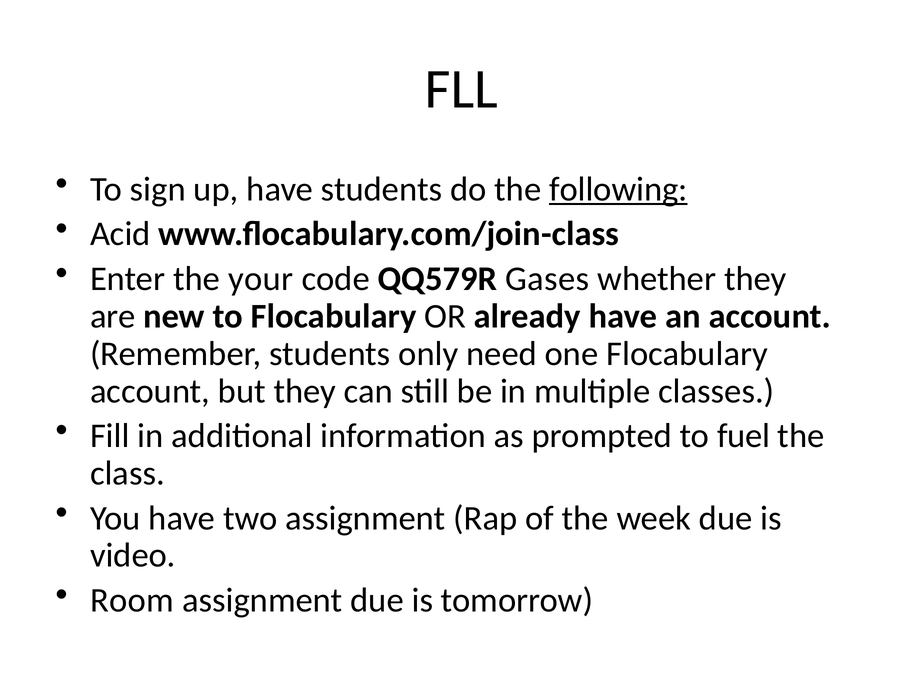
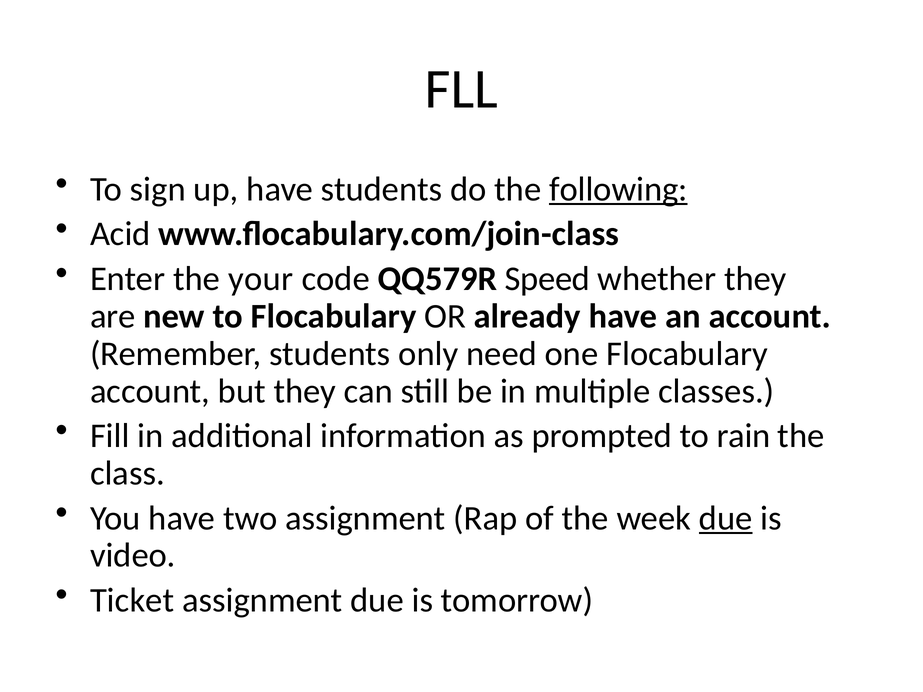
Gases: Gases -> Speed (547, 279)
fuel: fuel -> rain (744, 436)
due underline: none -> present (726, 518)
Room: Room -> Ticket (132, 601)
